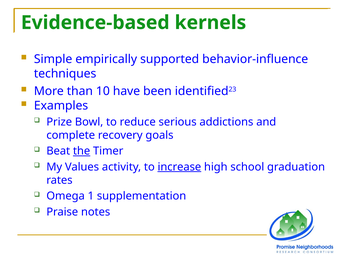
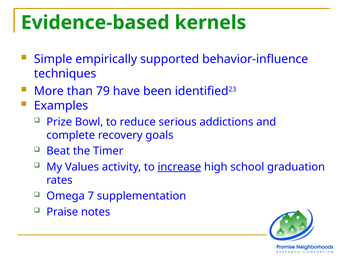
10: 10 -> 79 (103, 91)
the underline: present -> none (82, 151)
1: 1 -> 7 (91, 196)
